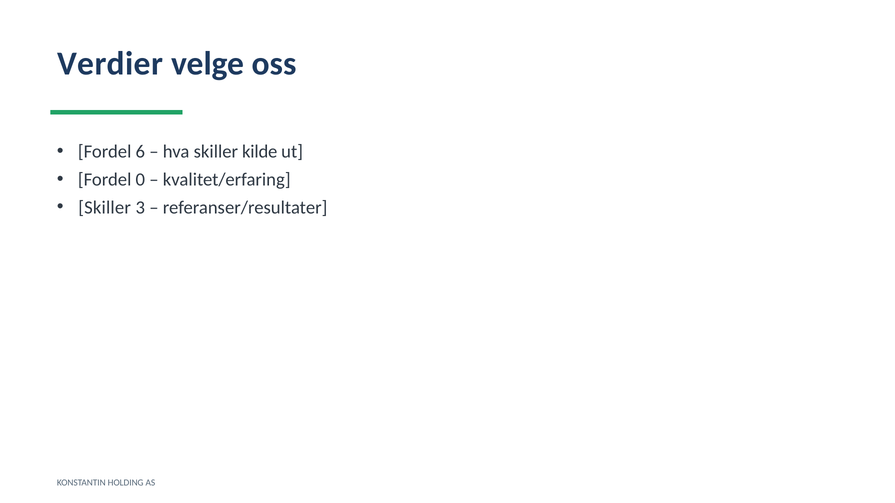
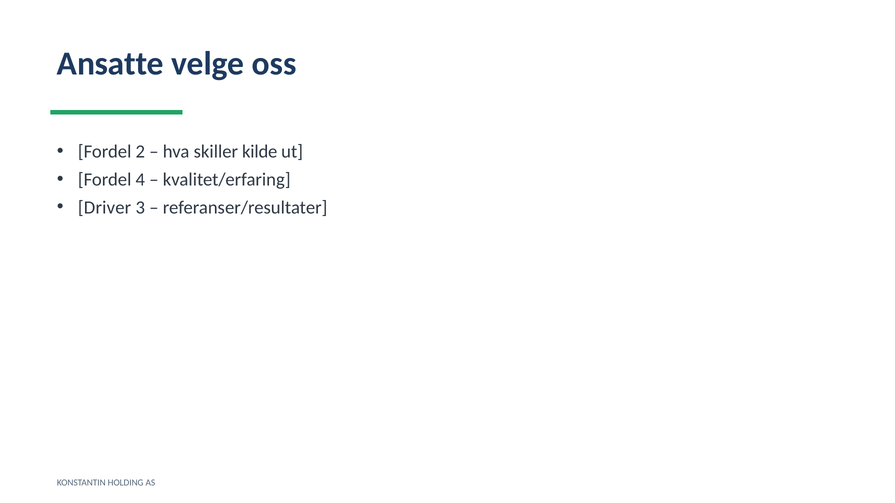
Verdier: Verdier -> Ansatte (110, 64)
6: 6 -> 2 (140, 152)
0: 0 -> 4 (140, 180)
Skiller: Skiller -> Driver (105, 208)
